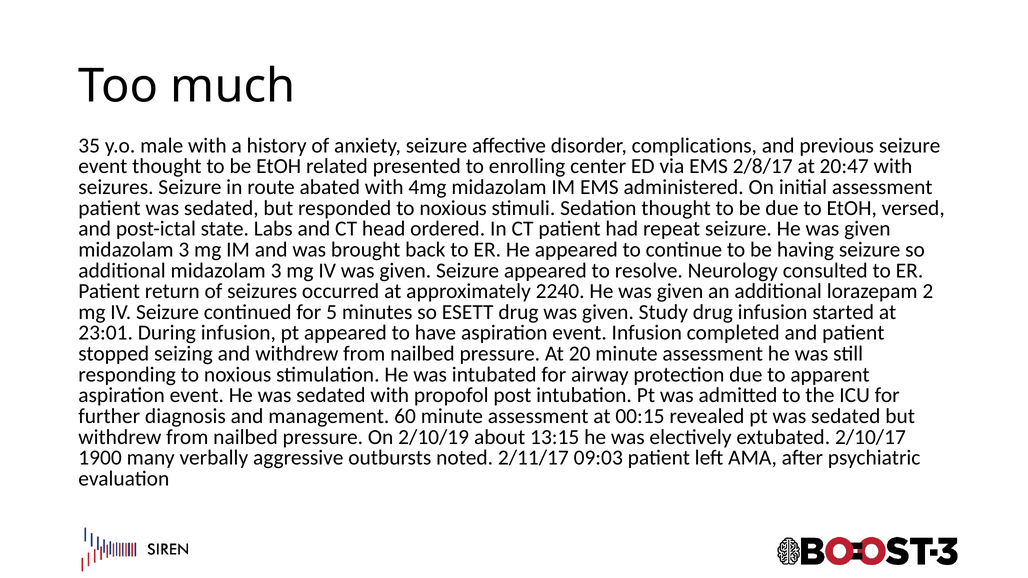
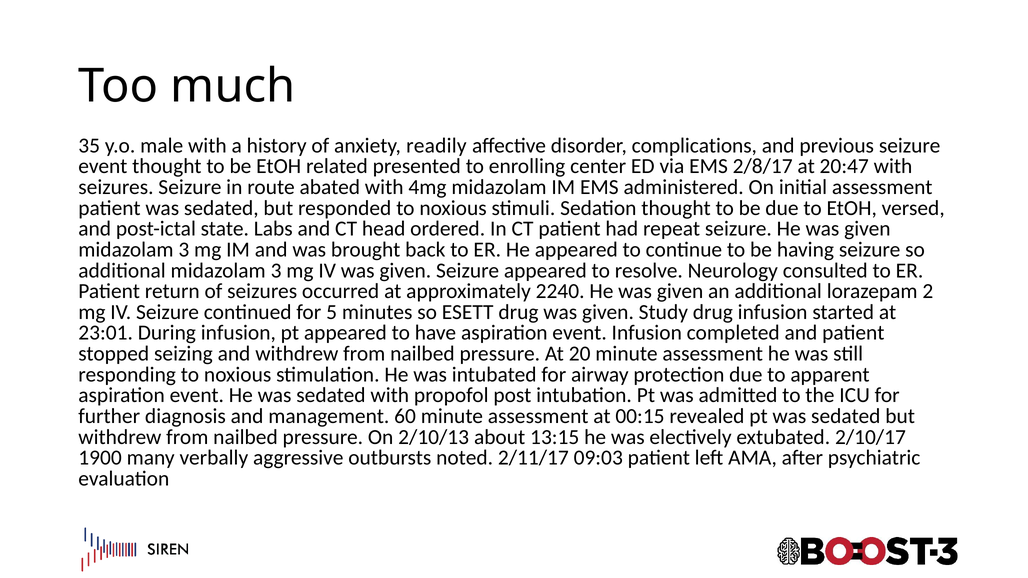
anxiety seizure: seizure -> readily (436, 146)
2/10/19: 2/10/19 -> 2/10/13 (434, 437)
